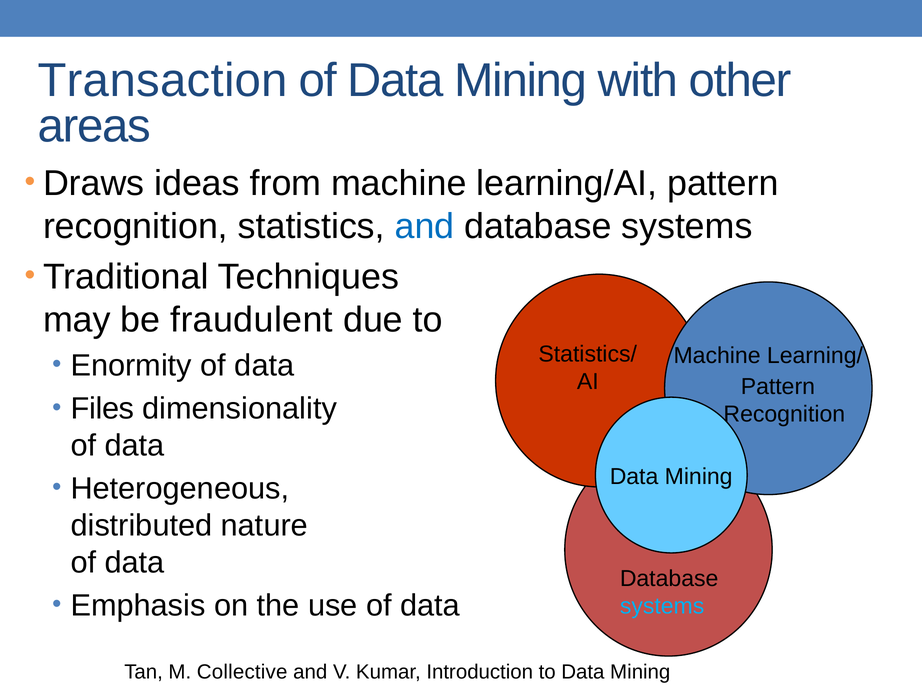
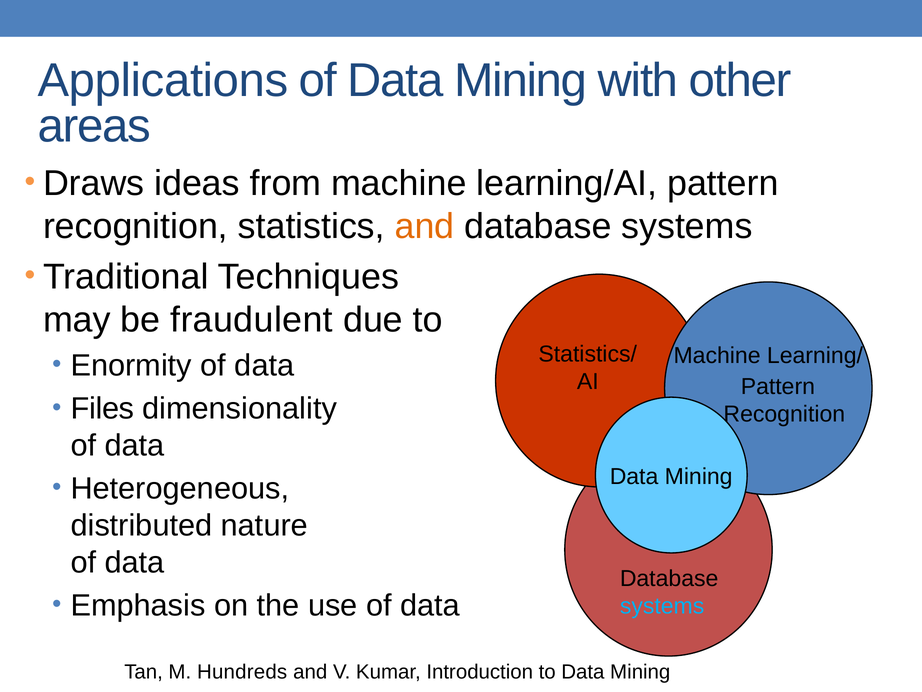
Transaction: Transaction -> Applications (163, 81)
and colour: blue -> orange (425, 226)
Collective: Collective -> Hundreds (242, 671)
